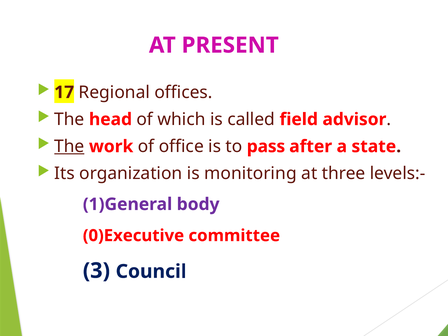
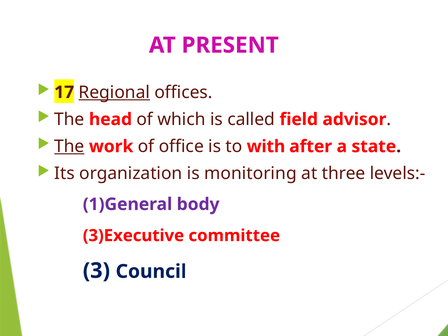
Regional underline: none -> present (114, 92)
pass: pass -> with (266, 146)
0)Executive: 0)Executive -> 3)Executive (133, 236)
